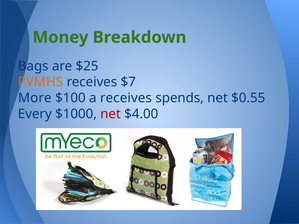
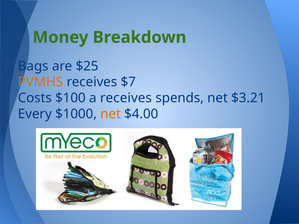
More: More -> Costs (35, 98)
$0.55: $0.55 -> $3.21 (248, 98)
net colour: red -> orange (111, 114)
